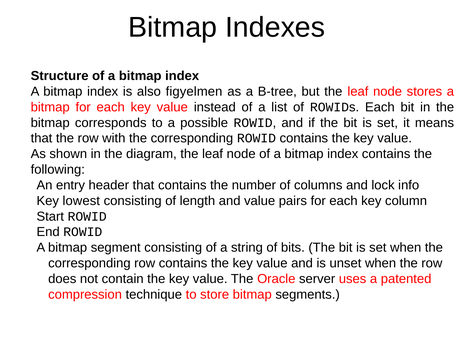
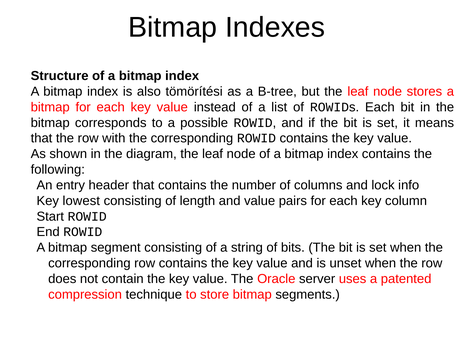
figyelmen: figyelmen -> tömörítési (194, 92)
